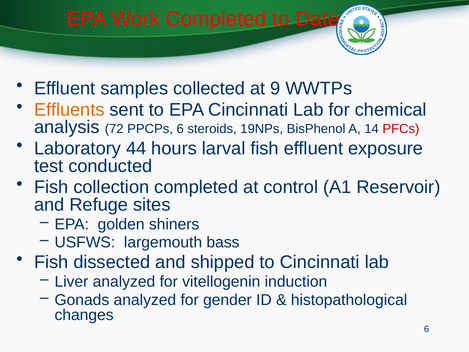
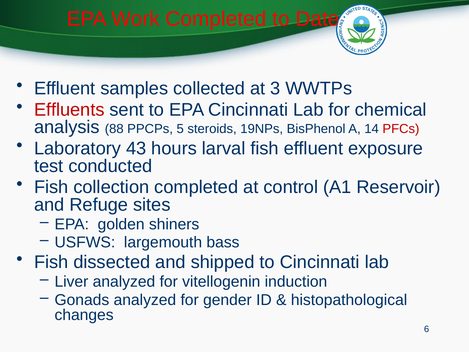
9: 9 -> 3 (275, 89)
Effluents colour: orange -> red (69, 110)
72: 72 -> 88 (114, 129)
PPCPs 6: 6 -> 5 (180, 129)
44: 44 -> 43 (136, 148)
